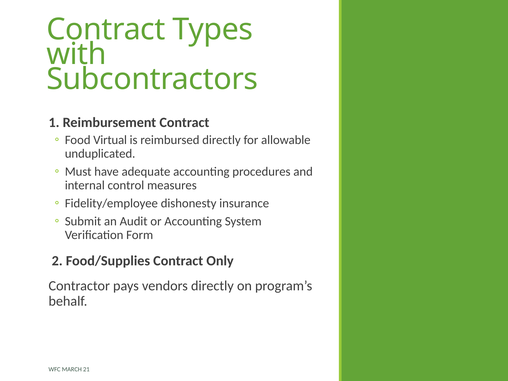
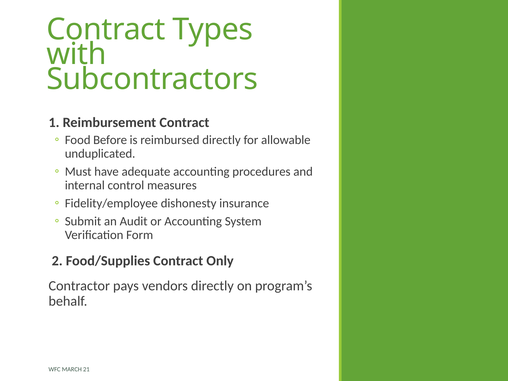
Virtual: Virtual -> Before (110, 140)
